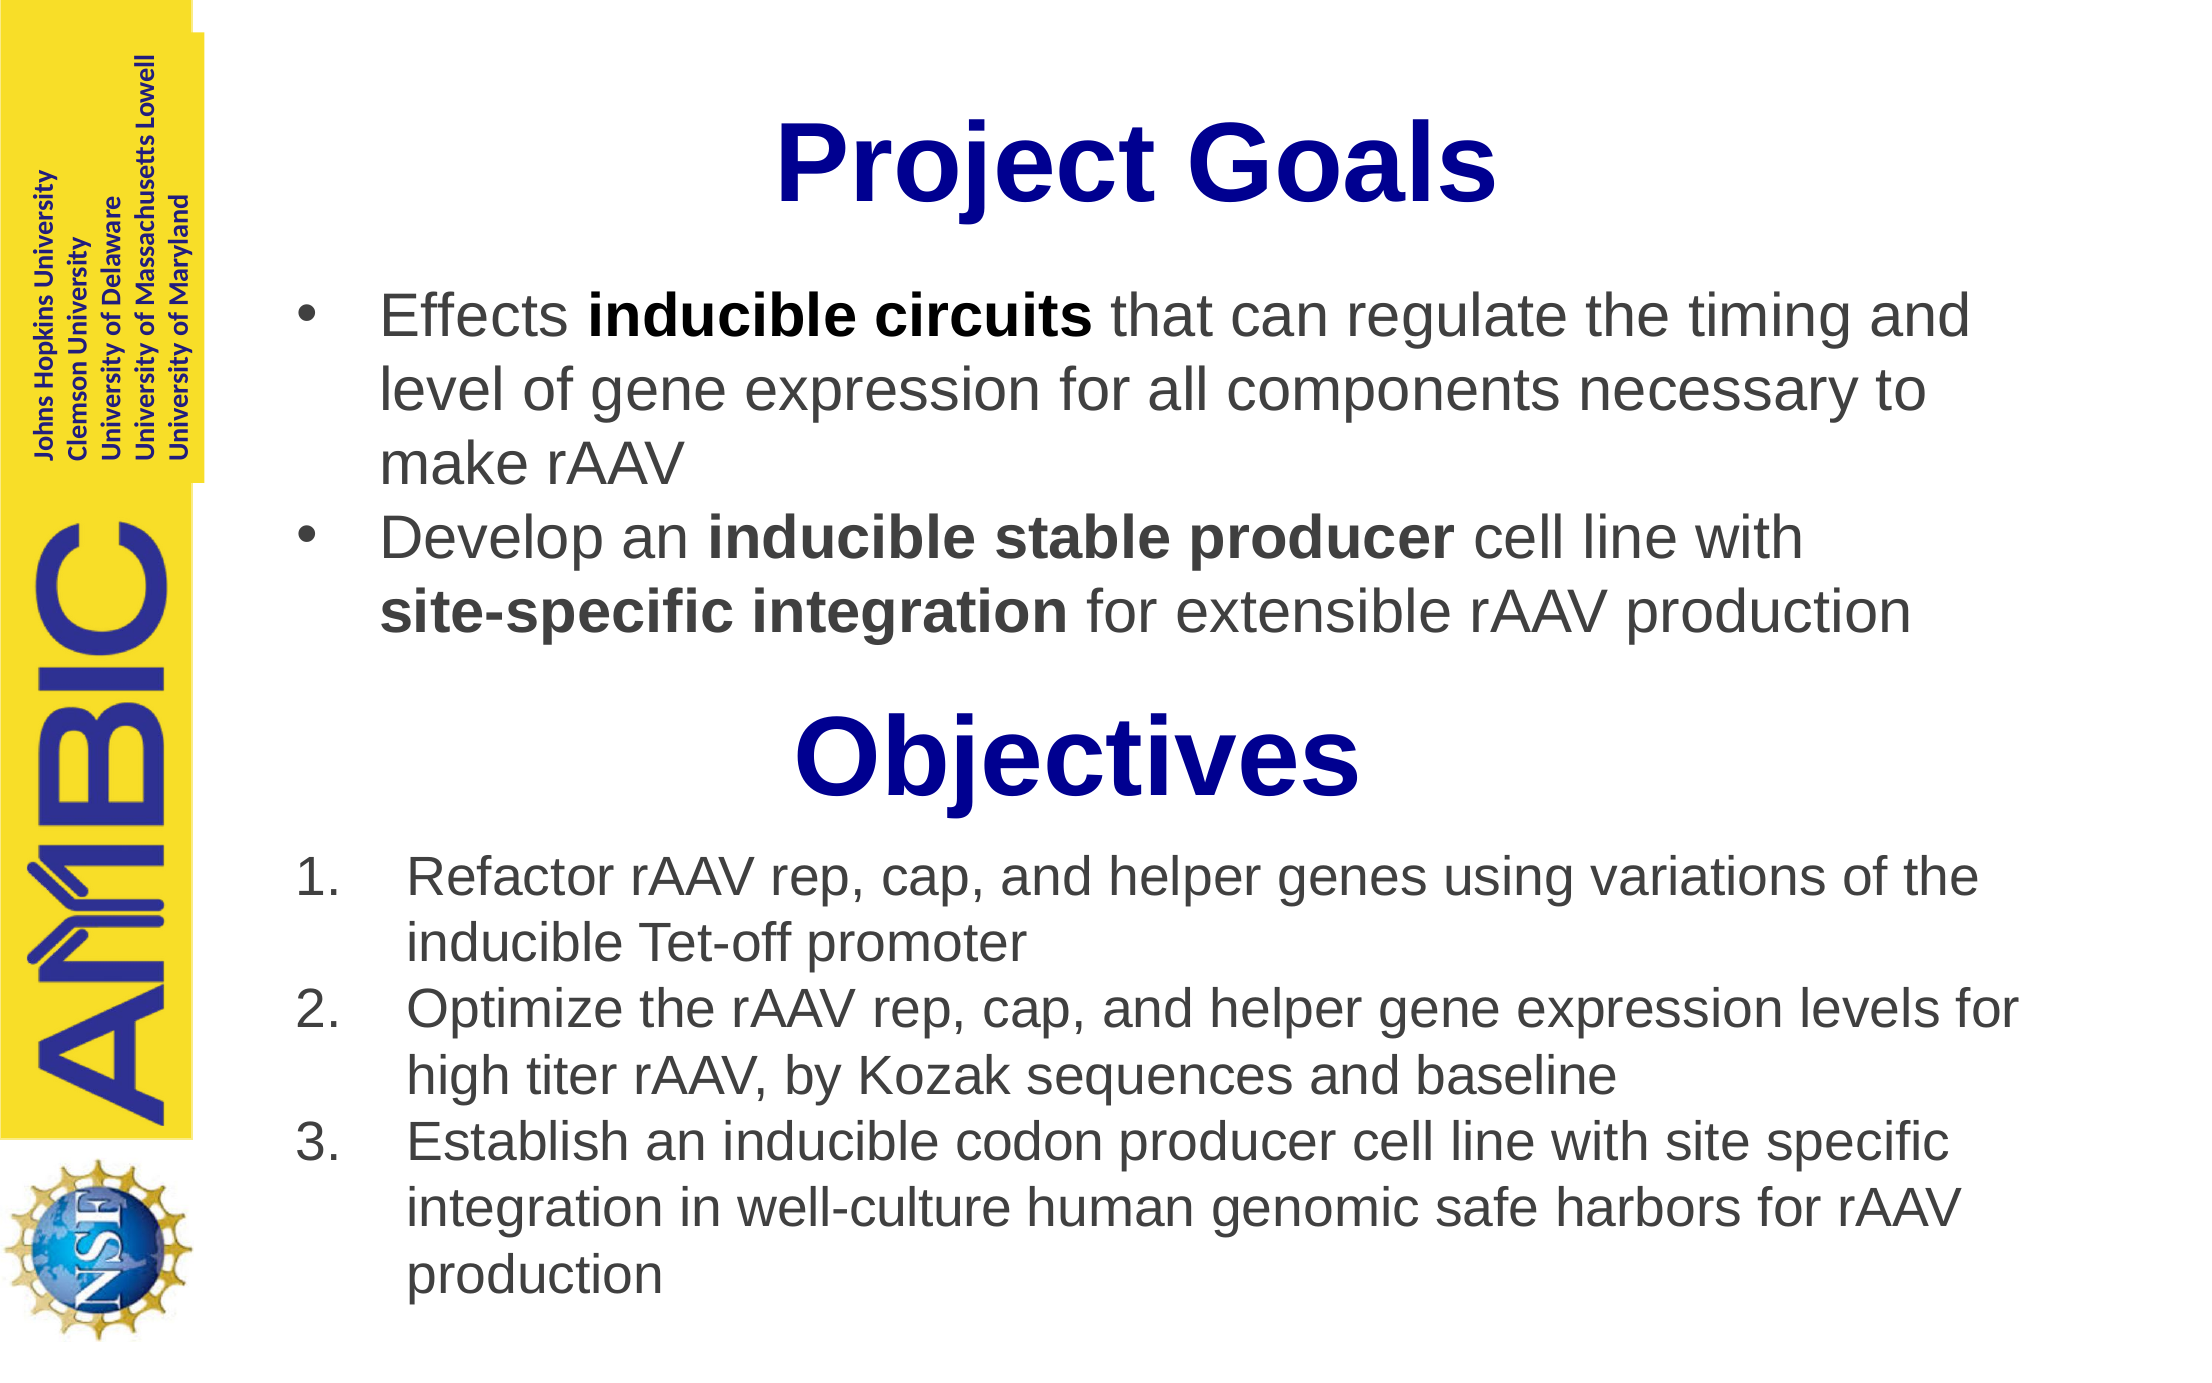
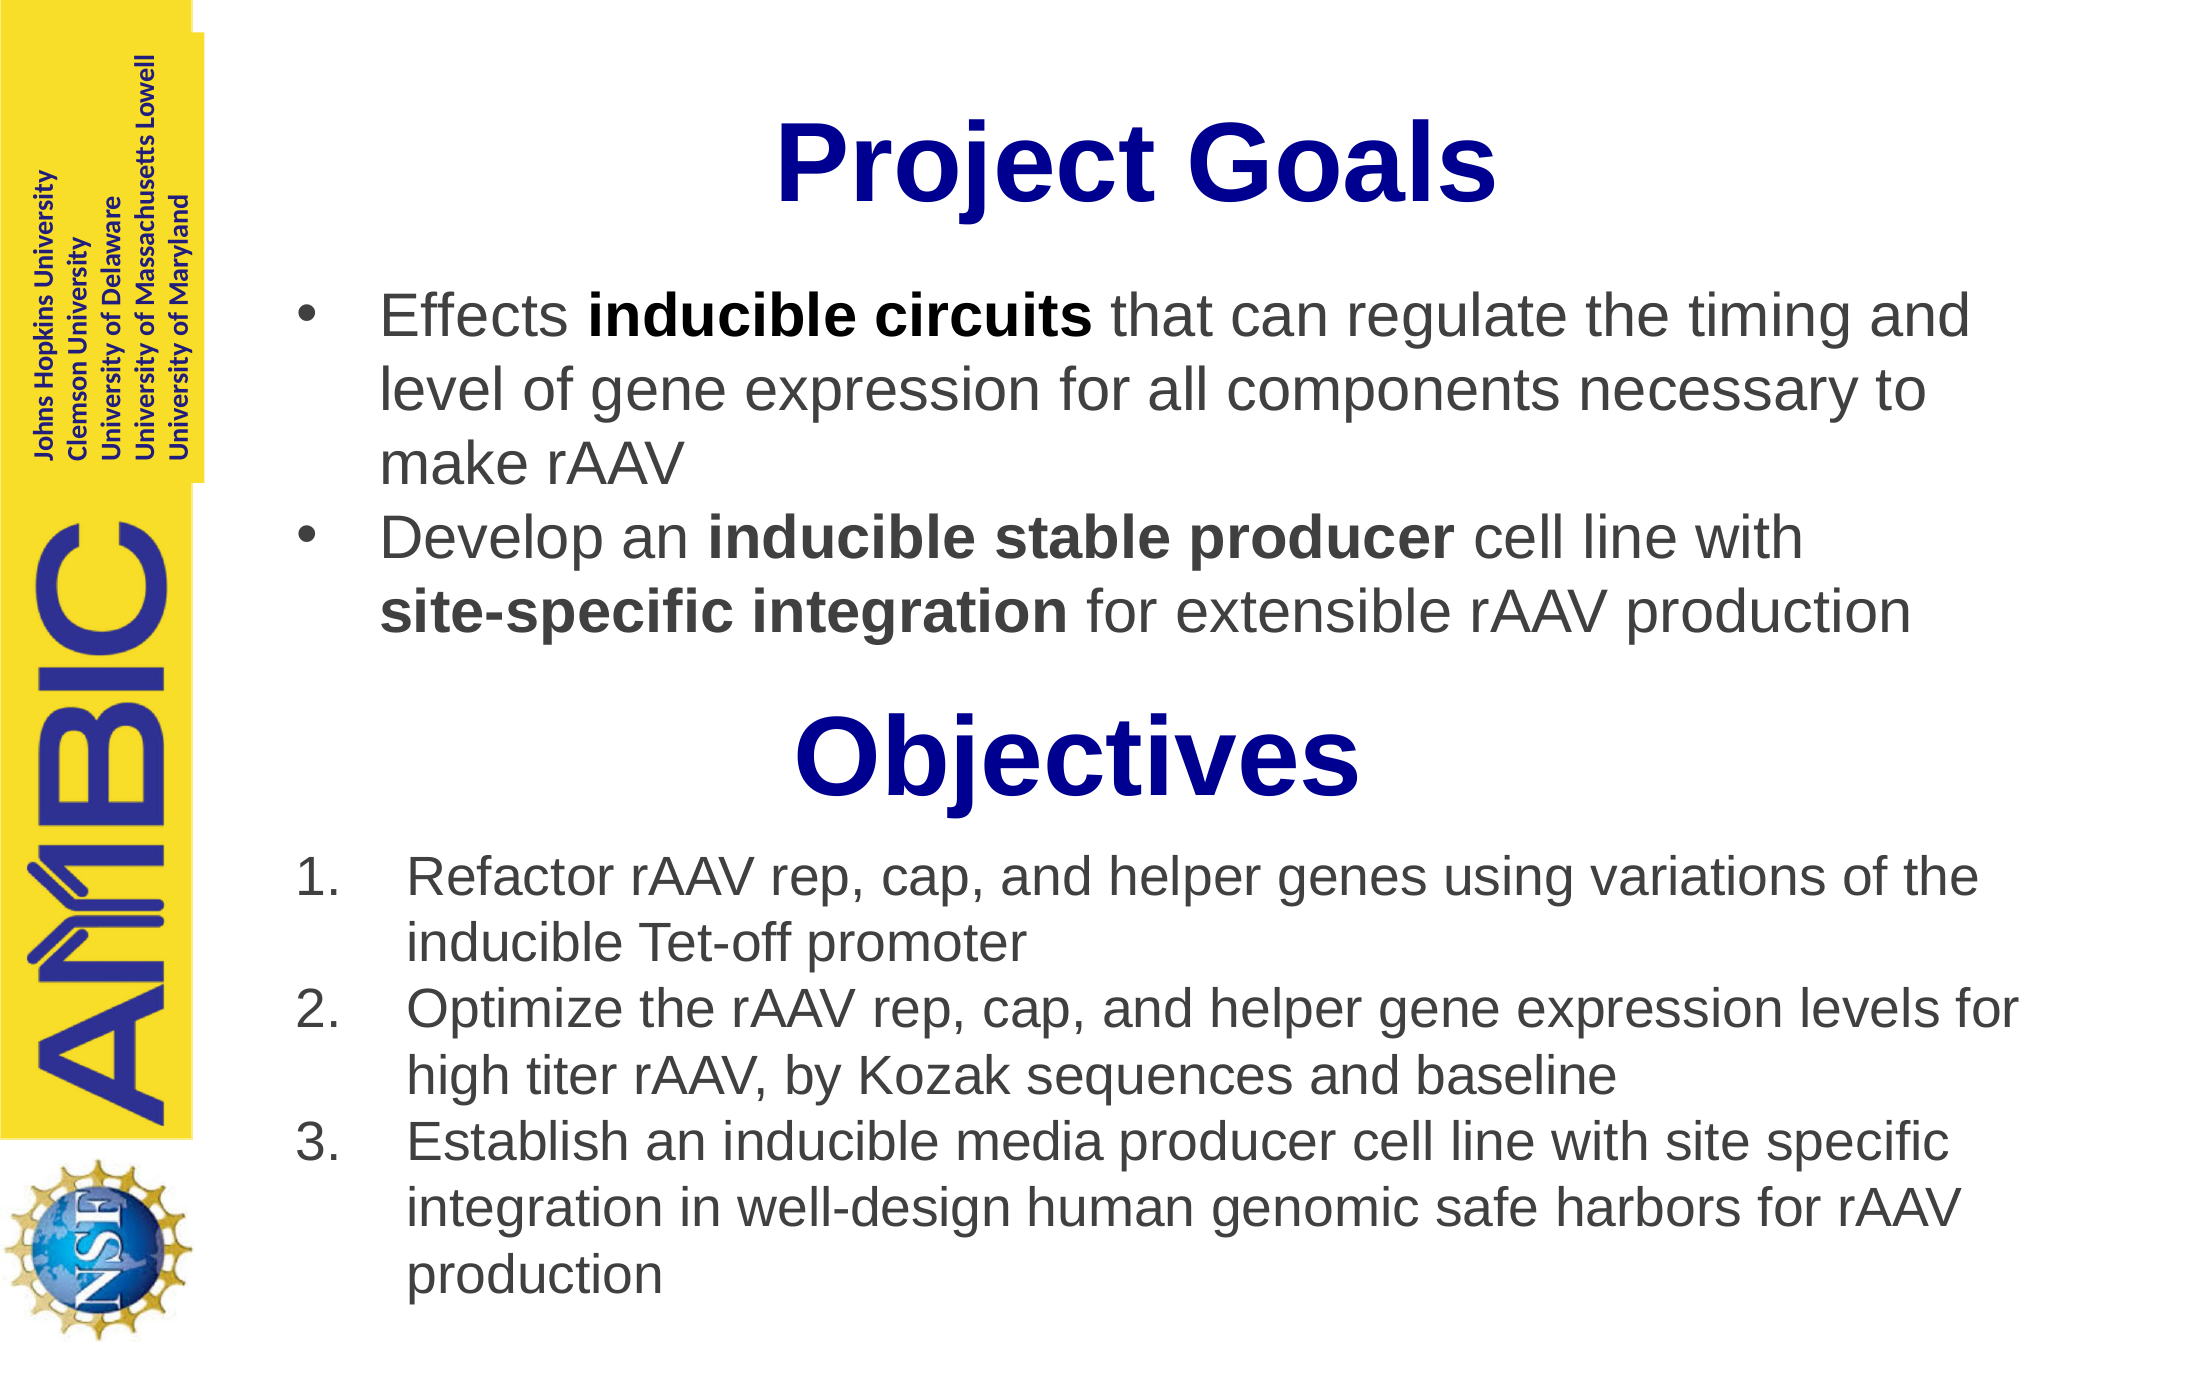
codon: codon -> media (1030, 1142)
well-culture: well-culture -> well-design (875, 1208)
